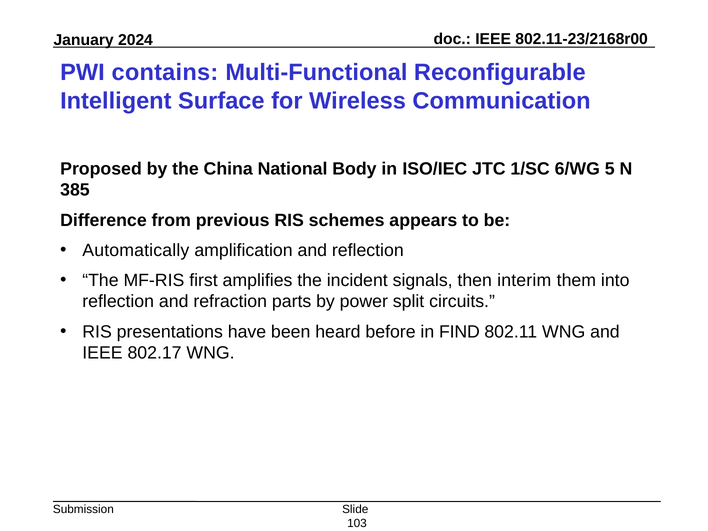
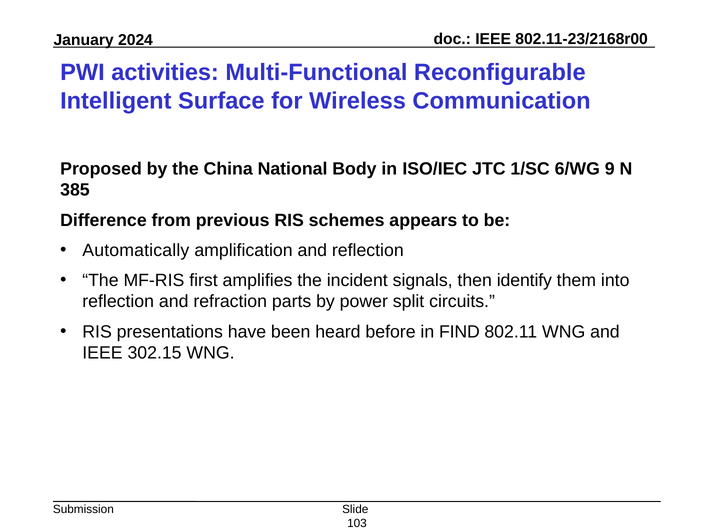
contains: contains -> activities (165, 72)
5: 5 -> 9 (610, 169)
interim: interim -> identify (524, 280)
802.17: 802.17 -> 302.15 (155, 353)
